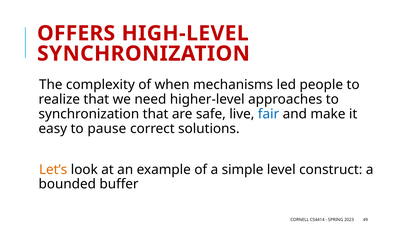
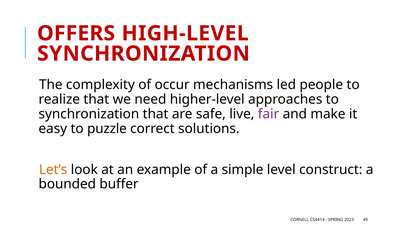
when: when -> occur (172, 85)
fair colour: blue -> purple (269, 114)
pause: pause -> puzzle (107, 128)
